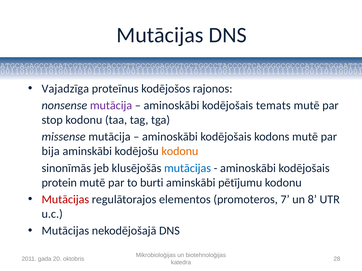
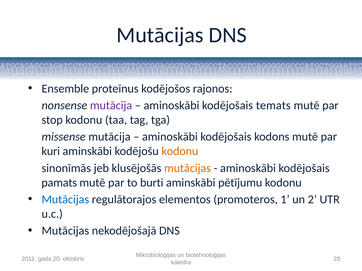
Vajadzīga: Vajadzīga -> Ensemble (65, 89)
bija: bija -> kuri (51, 152)
mutācijas colour: blue -> orange (188, 168)
protein: protein -> pamats (59, 183)
Mutācijas colour: red -> blue (65, 200)
7: 7 -> 1 (285, 200)
8: 8 -> 2 (312, 200)
